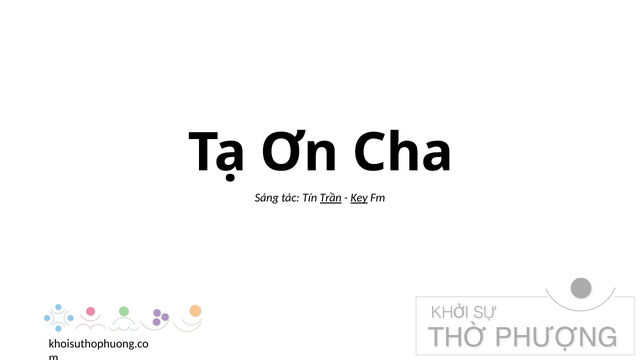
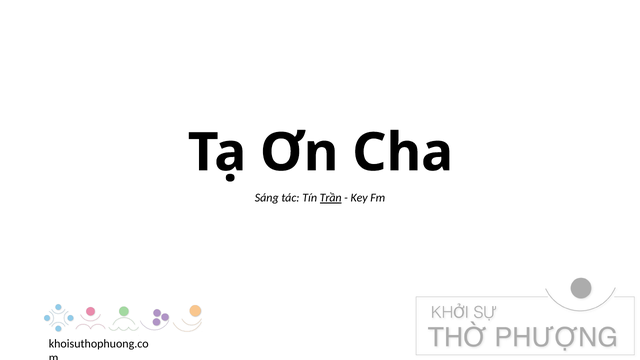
Key underline: present -> none (359, 198)
